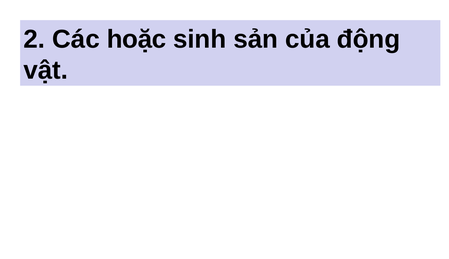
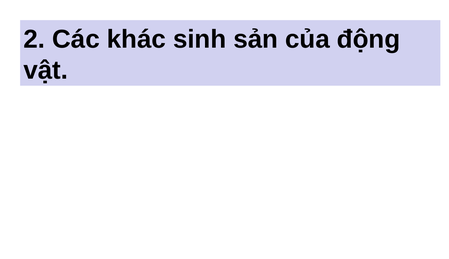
hoặc: hoặc -> khác (136, 39)
